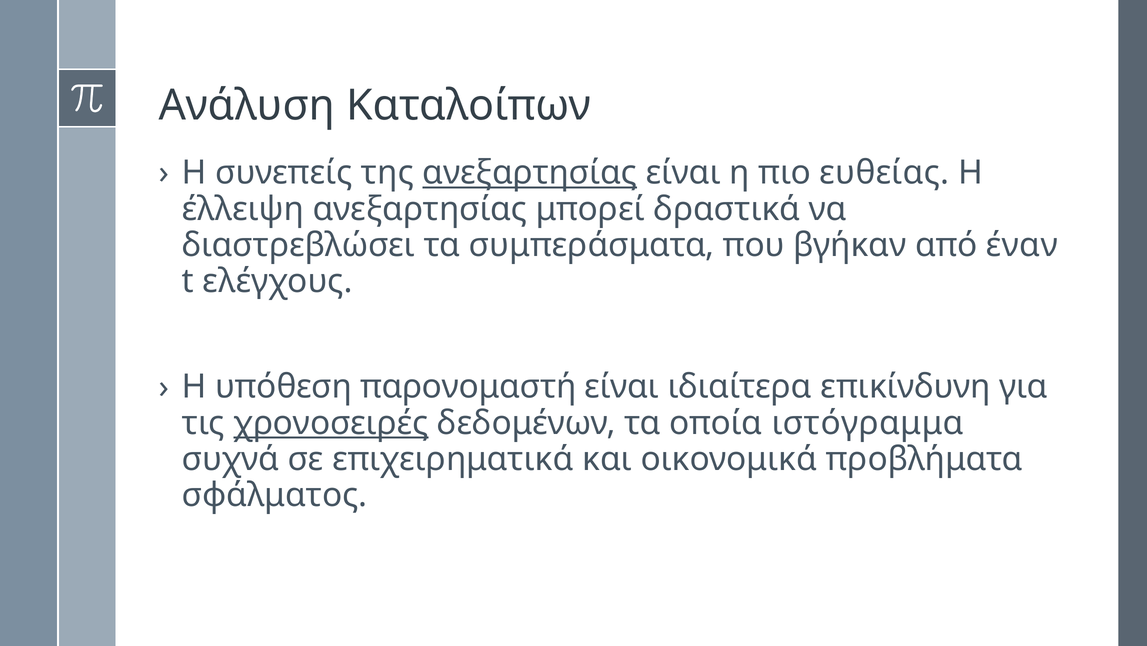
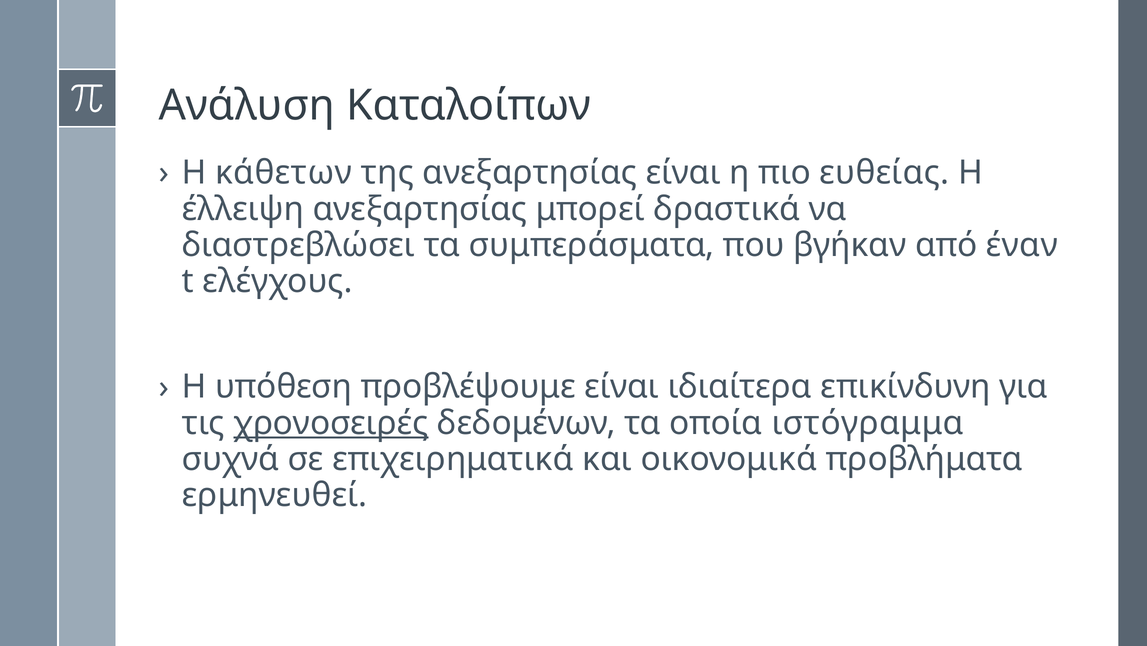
συνεπείς: συνεπείς -> κάθετων (284, 173)
ανεξαρτησίας underline: present -> none (530, 173)
παρονομαστή: παρονομαστή -> προβλέψουμε (468, 387)
σφάλματος: σφάλματος -> ερμηνευθεί (275, 495)
